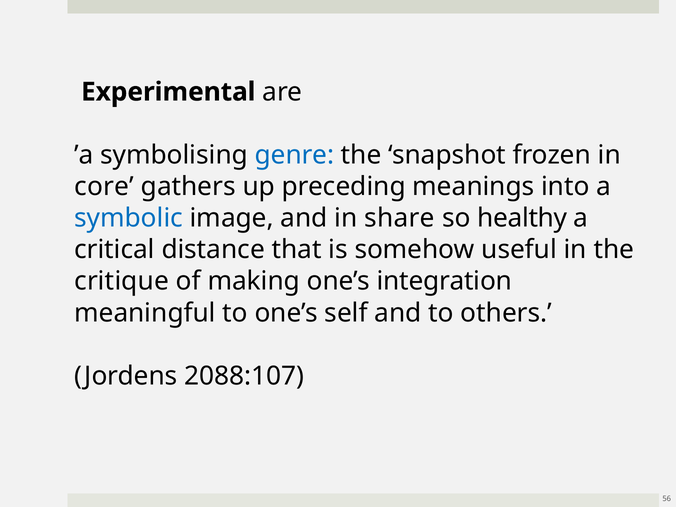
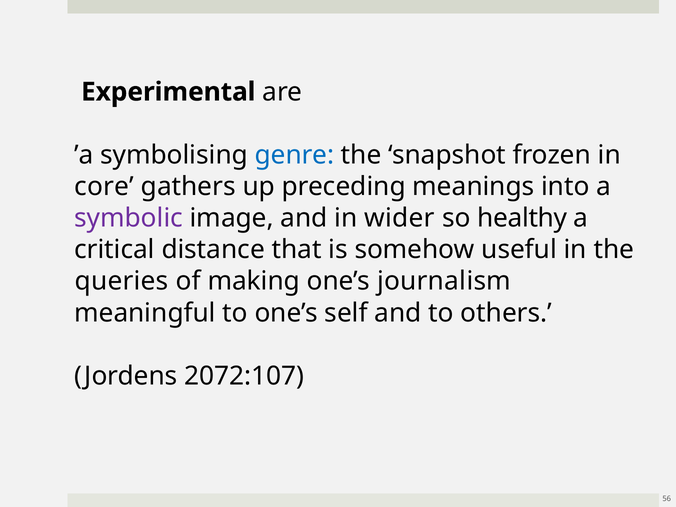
symbolic colour: blue -> purple (129, 218)
share: share -> wider (400, 218)
critique: critique -> queries (122, 281)
integration: integration -> journalism (444, 281)
2088:107: 2088:107 -> 2072:107 (244, 376)
